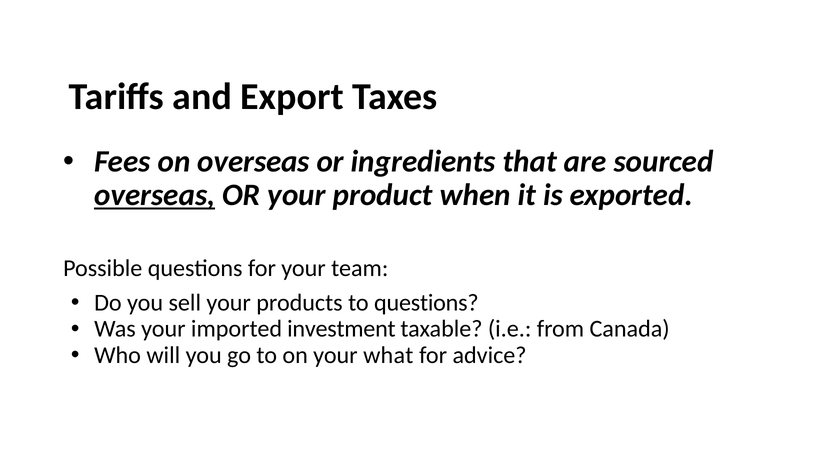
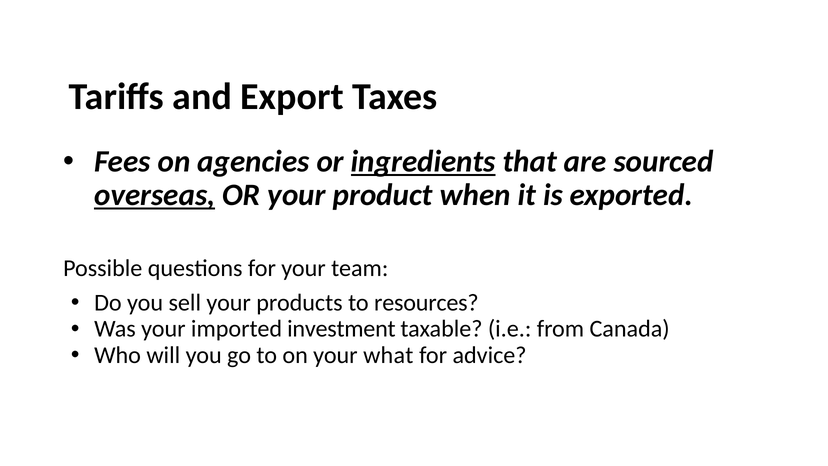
on overseas: overseas -> agencies (253, 161)
ingredients underline: none -> present (423, 161)
to questions: questions -> resources (426, 303)
